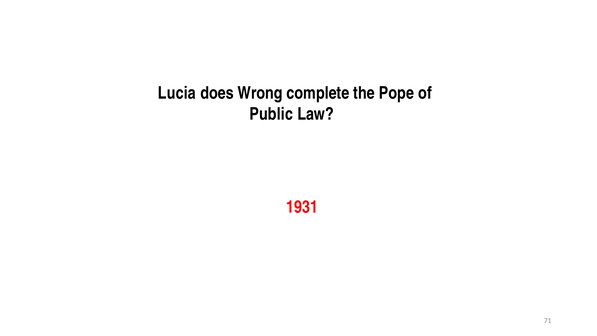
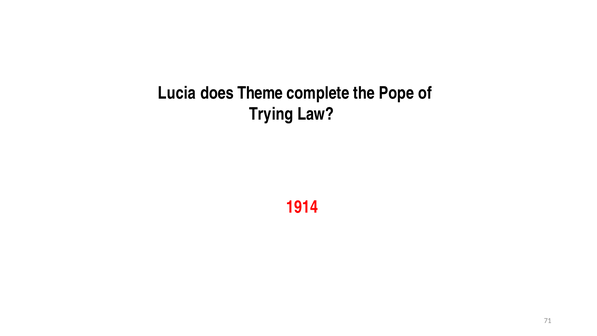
Wrong: Wrong -> Theme (260, 93)
Public: Public -> Trying (271, 114)
1931: 1931 -> 1914 (302, 207)
